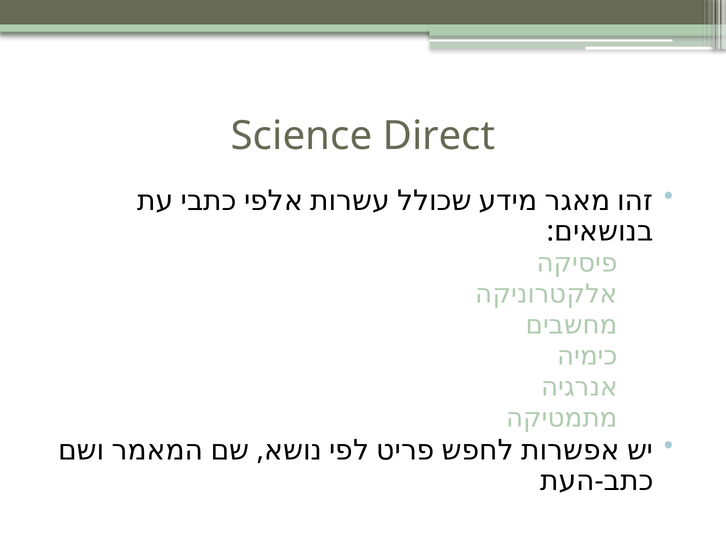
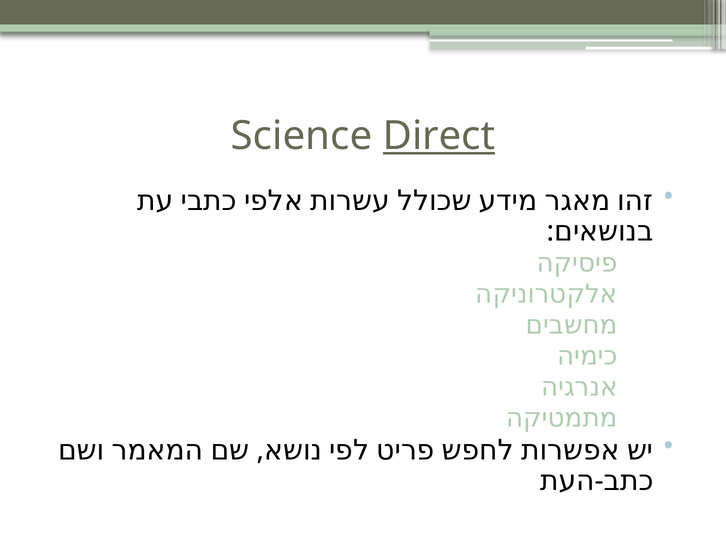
Direct underline: none -> present (439, 136)
